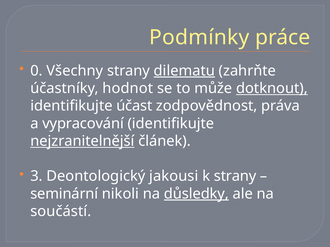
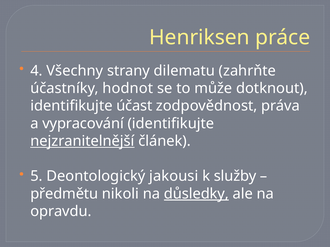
Podmínky: Podmínky -> Henriksen (199, 38)
0: 0 -> 4 (36, 71)
dilematu underline: present -> none (184, 71)
dotknout underline: present -> none (272, 88)
3: 3 -> 5 (36, 177)
k strany: strany -> služby (235, 177)
seminární: seminární -> předmětu (64, 194)
součástí: součástí -> opravdu (61, 212)
